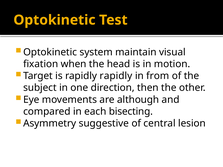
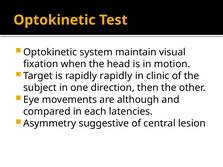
from: from -> clinic (158, 76)
bisecting: bisecting -> latencies (131, 112)
